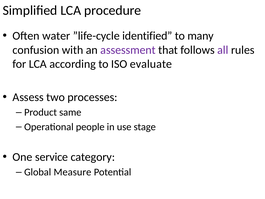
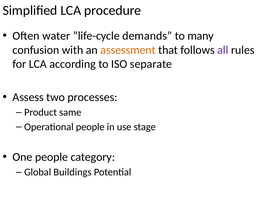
identified: identified -> demands (147, 36)
assessment colour: purple -> orange (128, 50)
evaluate: evaluate -> separate (151, 64)
One service: service -> people (52, 157)
Measure: Measure -> Buildings (72, 172)
